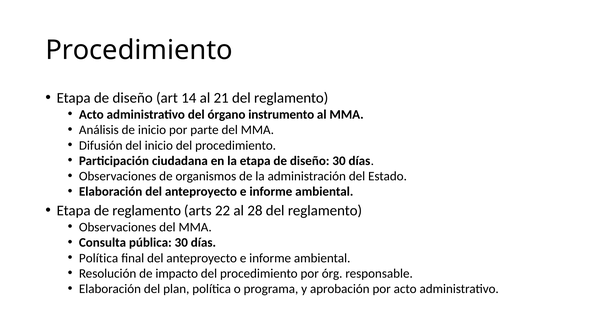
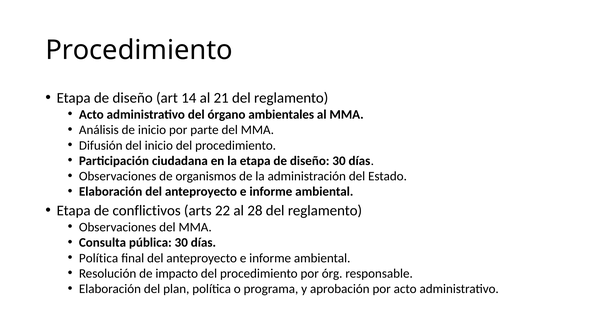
instrumento: instrumento -> ambientales (281, 115)
de reglamento: reglamento -> conflictivos (147, 211)
